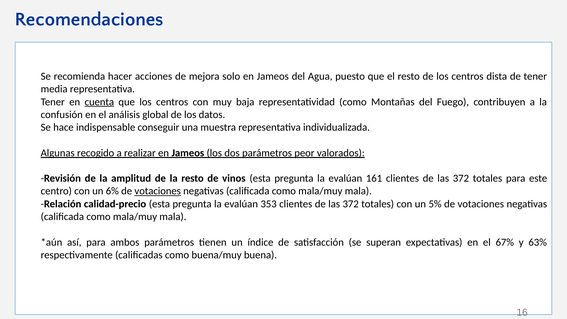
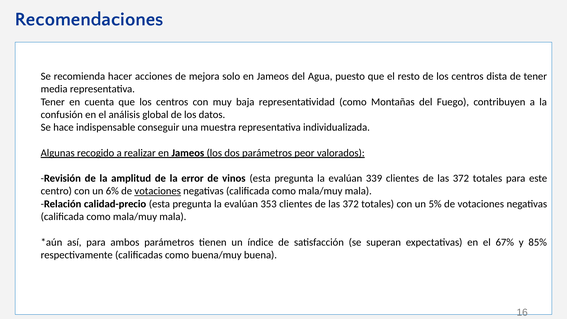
cuenta underline: present -> none (99, 102)
la resto: resto -> error (193, 178)
161: 161 -> 339 (374, 178)
63%: 63% -> 85% (538, 242)
